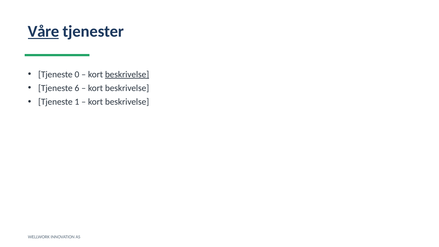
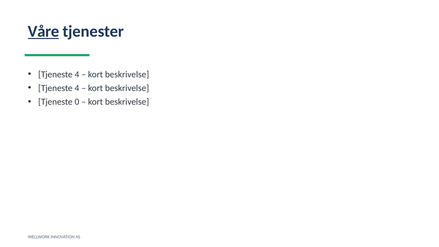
0: 0 -> 4 (77, 74)
beskrivelse underline: present -> none (127, 74)
6: 6 -> 4 (77, 88)
1: 1 -> 0 (77, 102)
